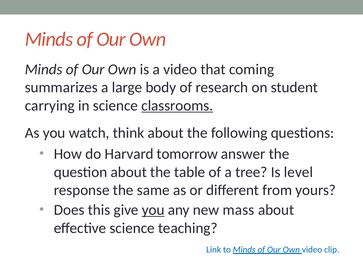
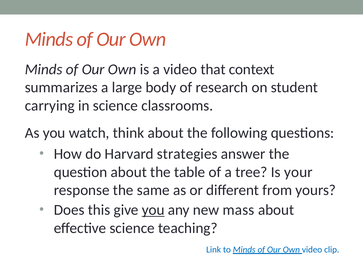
coming: coming -> context (252, 69)
classrooms underline: present -> none (177, 106)
tomorrow: tomorrow -> strategies (187, 154)
level: level -> your (298, 172)
